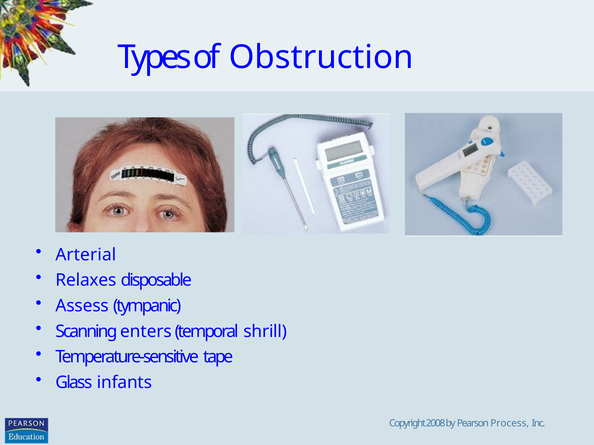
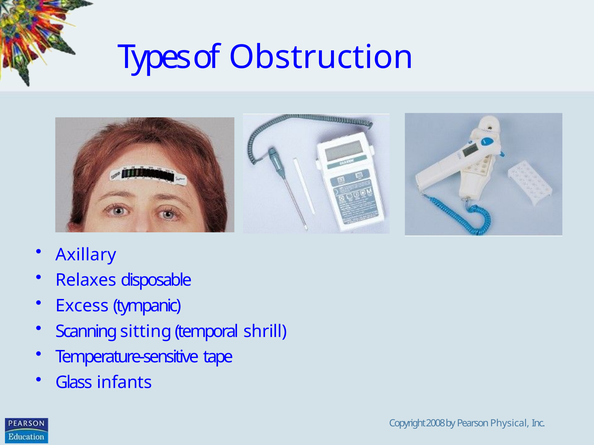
Arterial: Arterial -> Axillary (86, 255)
Assess: Assess -> Excess (82, 306)
enters: enters -> sitting (146, 332)
Process: Process -> Physical (510, 424)
